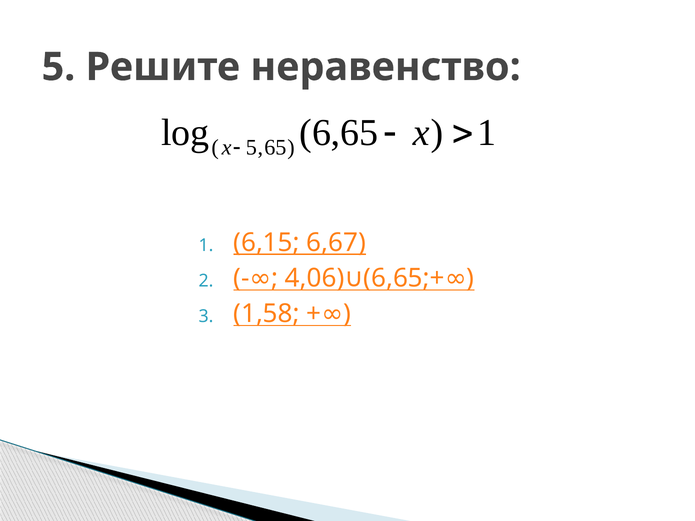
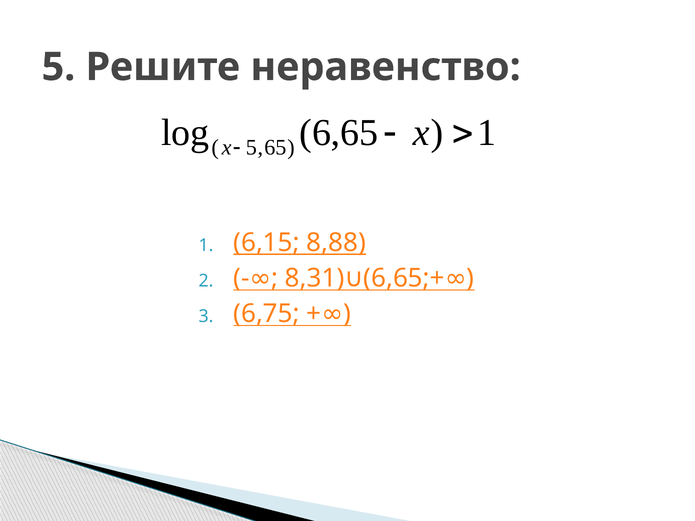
6,67: 6,67 -> 8,88 (336, 243)
4,06: 4,06 -> 8,31 (315, 278)
1,58: 1,58 -> 6,75 (267, 314)
